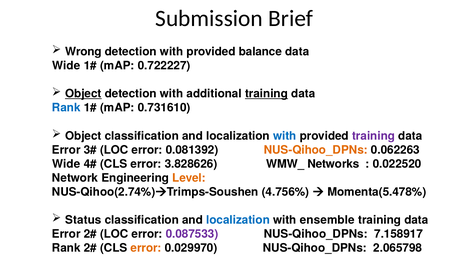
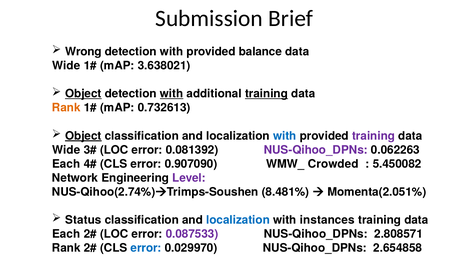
0.722227: 0.722227 -> 3.638021 (164, 66)
with underline: none -> present (172, 94)
Rank colour: blue -> orange (66, 108)
0.731610: 0.731610 -> 0.732613 (164, 108)
Object underline: none -> present (83, 136)
Error: Error -> Wide (66, 150)
NUS-Qihoo_DPNs colour: orange -> purple (316, 150)
Wide: Wide -> Each (66, 164)
3.828626: 3.828626 -> 0.907090 (191, 164)
Networks: Networks -> Crowded (333, 164)
0.022520: 0.022520 -> 5.450082 (397, 164)
Level colour: orange -> purple (189, 178)
4.756%: 4.756% -> 8.481% (285, 192)
Momenta(5.478%: Momenta(5.478% -> Momenta(2.051% (377, 192)
ensemble: ensemble -> instances (327, 220)
Error: Error -> Each (66, 234)
7.158917: 7.158917 -> 2.808571 (399, 234)
error colour: orange -> blue (146, 248)
2.065798: 2.065798 -> 2.654858 (398, 248)
